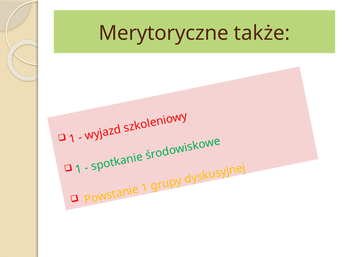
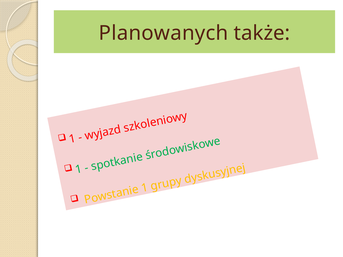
Merytoryczne: Merytoryczne -> Planowanych (163, 33)
